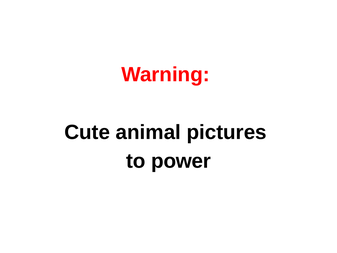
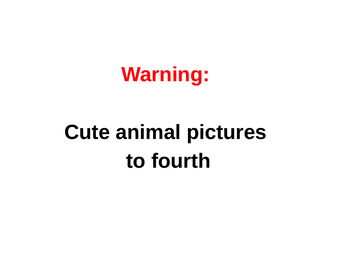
power: power -> fourth (181, 161)
